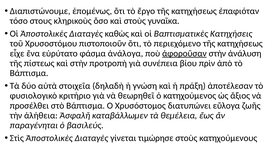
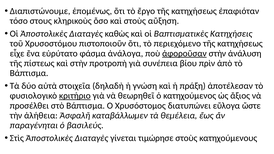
γυναῖκα: γυναῖκα -> αὔξηση (163, 21)
κριτήριο underline: none -> present (75, 96)
ζωῆς: ζωῆς -> ὥστε (251, 106)
